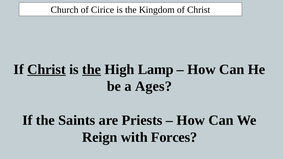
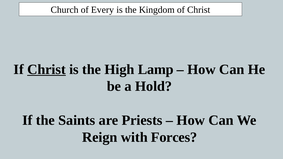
Cirice: Cirice -> Every (102, 10)
the underline: present -> none (92, 69)
Ages: Ages -> Hold (154, 86)
